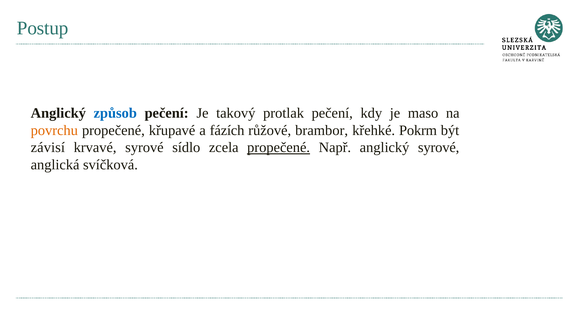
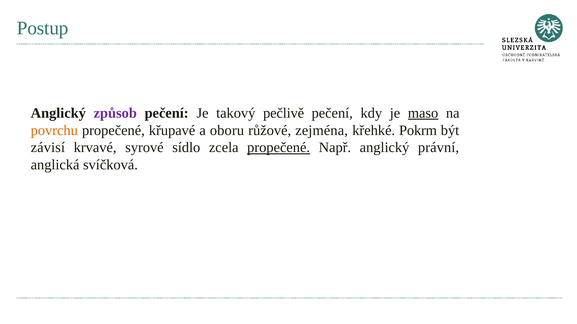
způsob colour: blue -> purple (115, 113)
protlak: protlak -> pečlivě (284, 113)
maso underline: none -> present (423, 113)
fázích: fázích -> oboru (227, 131)
brambor: brambor -> zejména (322, 131)
anglický syrové: syrové -> právní (439, 148)
